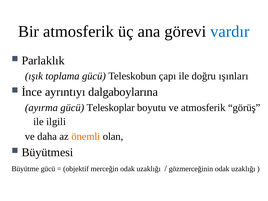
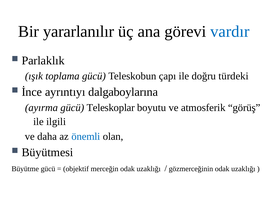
Bir atmosferik: atmosferik -> yararlanılır (79, 32)
ışınları: ışınları -> türdeki (234, 76)
önemli colour: orange -> blue (86, 137)
